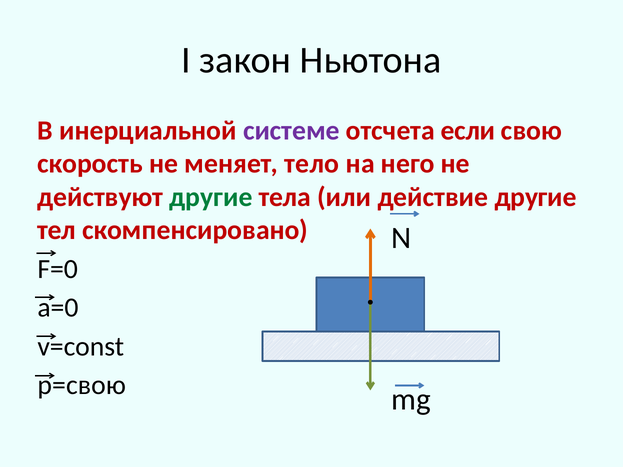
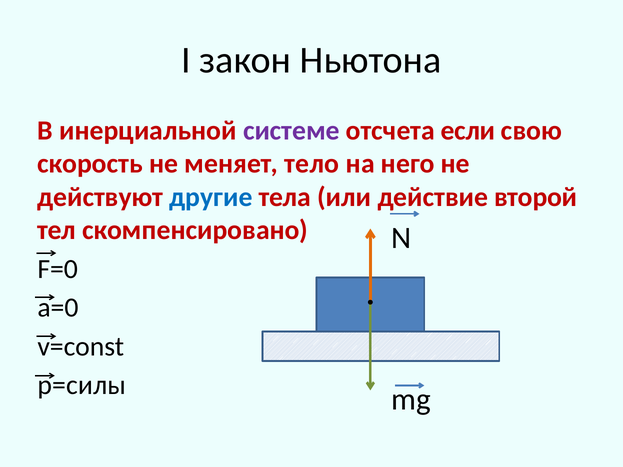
другие colour: green -> blue (211, 197)
действие другие: другие -> второй (536, 197)
p=свою: p=свою -> p=силы (82, 386)
